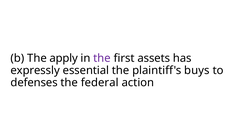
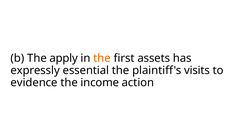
the colour: purple -> orange (102, 58)
buys: buys -> visits (197, 71)
defenses: defenses -> evidence (34, 83)
federal: federal -> income (100, 83)
